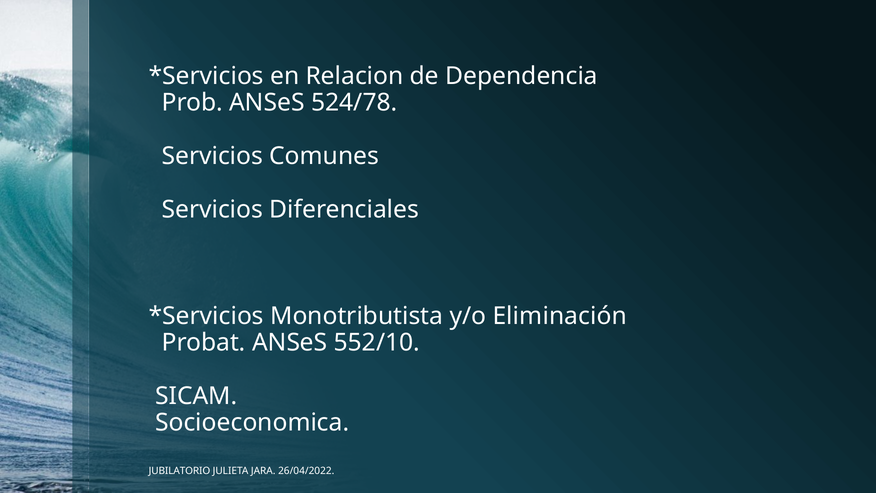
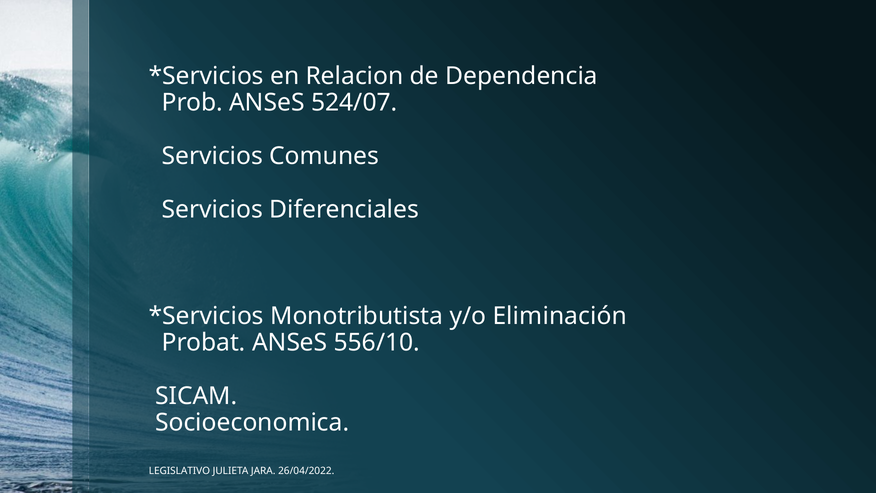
524/78: 524/78 -> 524/07 (354, 103)
552/10: 552/10 -> 556/10 (377, 343)
JUBILATORIO: JUBILATORIO -> LEGISLATIVO (179, 471)
